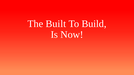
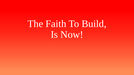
Built: Built -> Faith (56, 24)
